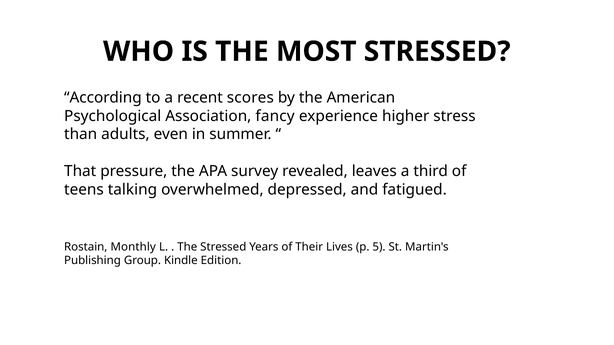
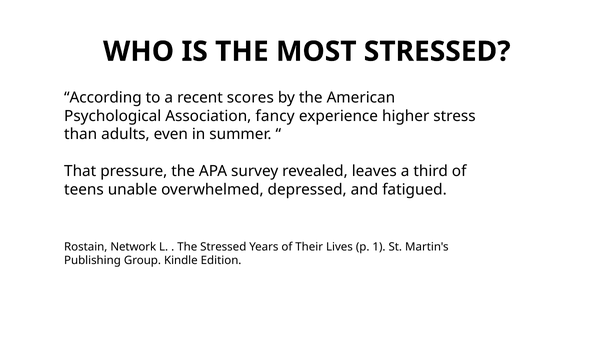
talking: talking -> unable (132, 190)
Monthly: Monthly -> Network (133, 247)
5: 5 -> 1 (379, 247)
